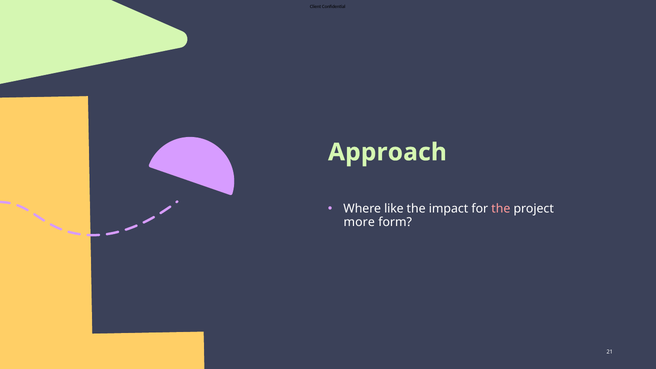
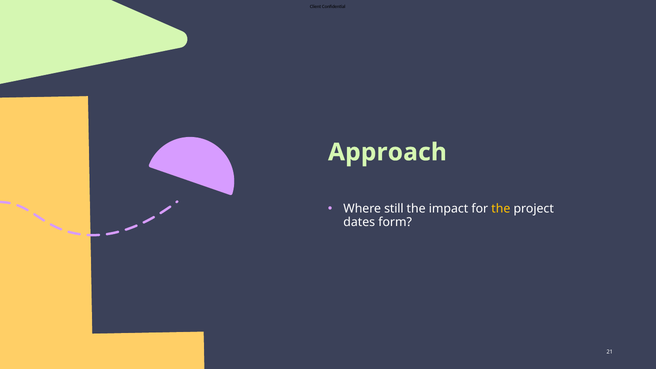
like: like -> still (394, 209)
the colour: pink -> yellow (501, 209)
more: more -> dates (359, 222)
